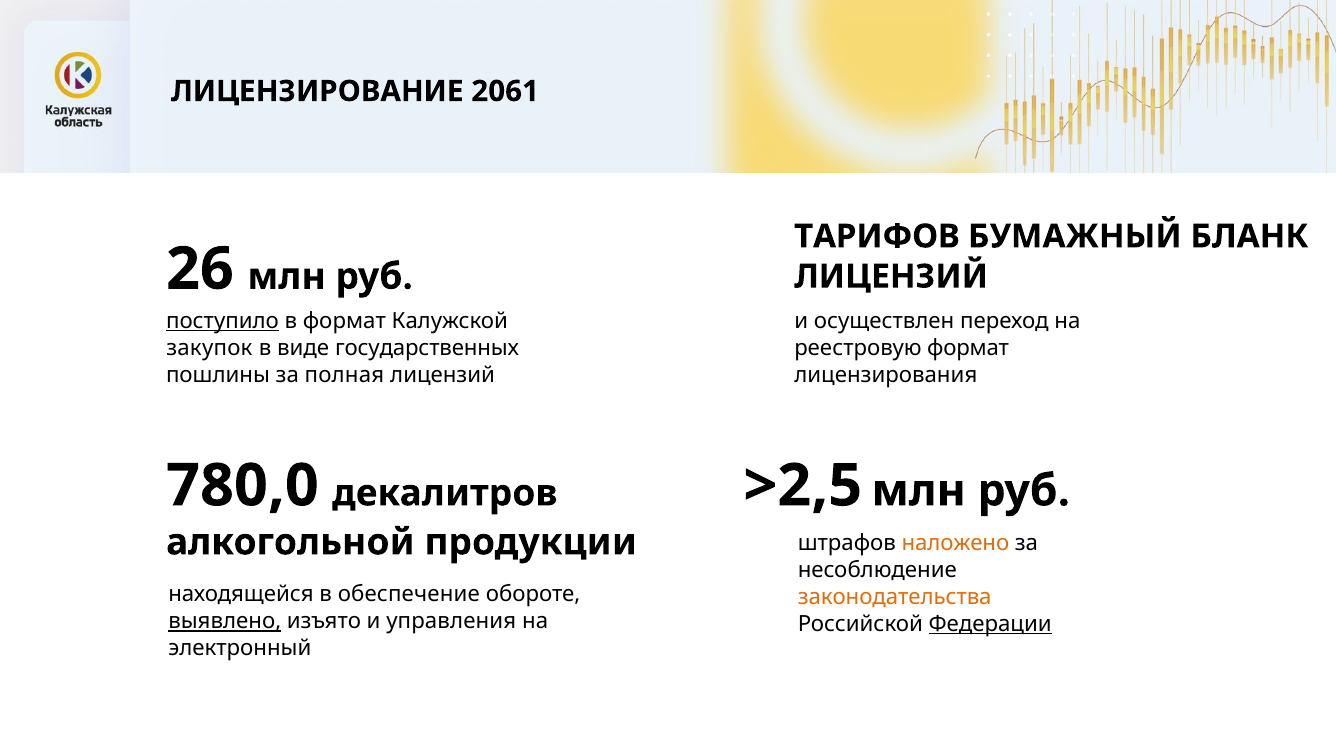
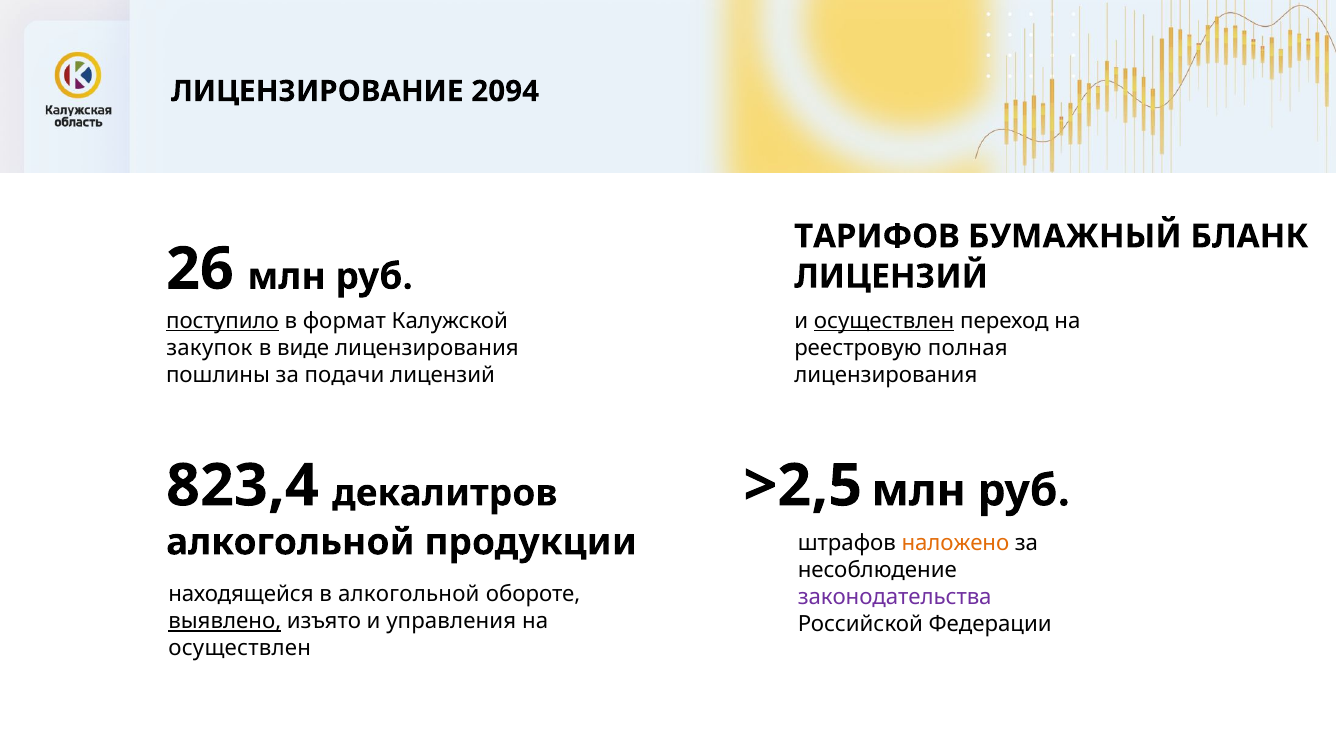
2061: 2061 -> 2094 (505, 91)
осуществлен underline: none -> present (884, 321)
виде государственных: государственных -> лицензирования (427, 348)
реестровую формат: формат -> полная (968, 348)
полная: полная -> подачи (344, 374)
780,0: 780,0 -> 823,4 (242, 486)
в обеспечение: обеспечение -> алкогольной (409, 594)
законодательства colour: orange -> purple (895, 597)
Федерации underline: present -> none (990, 623)
электронный: электронный -> осуществлен (240, 648)
